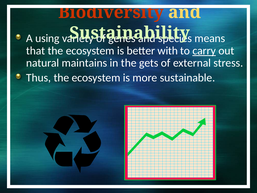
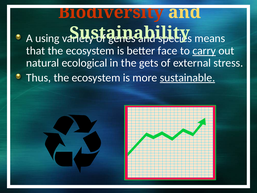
with: with -> face (168, 51)
maintains: maintains -> ecological (85, 63)
sustainable underline: none -> present (187, 78)
